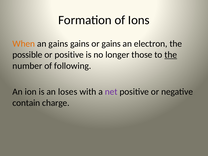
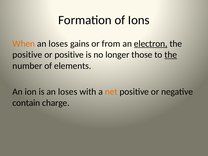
gains: gains -> loses (58, 44)
or gains: gains -> from (111, 44)
electron underline: none -> present (151, 44)
possible: possible -> positive (27, 55)
following: following -> elements (73, 66)
net colour: purple -> orange (111, 92)
